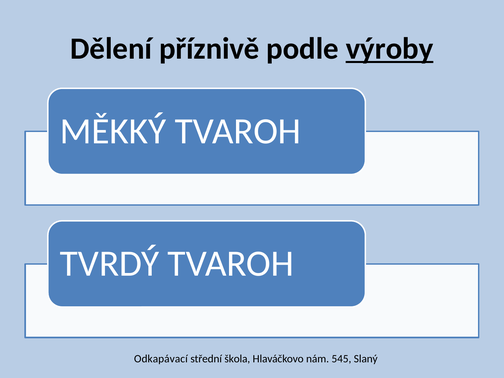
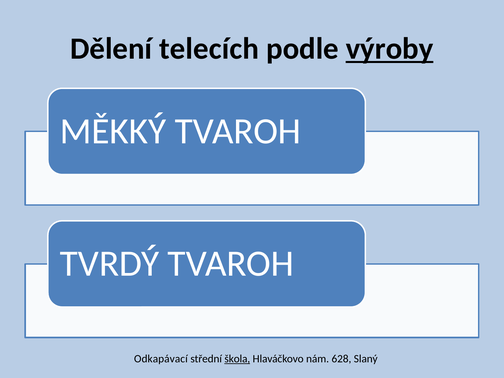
příznivě: příznivě -> telecích (209, 49)
škola underline: none -> present (237, 359)
545: 545 -> 628 (341, 359)
